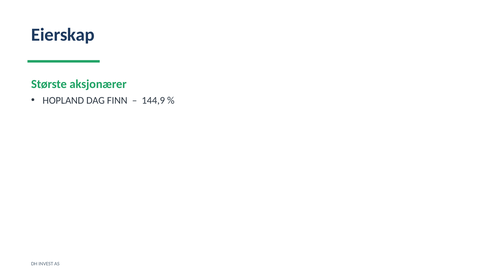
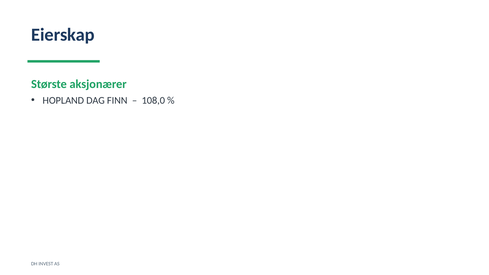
144,9: 144,9 -> 108,0 (153, 101)
